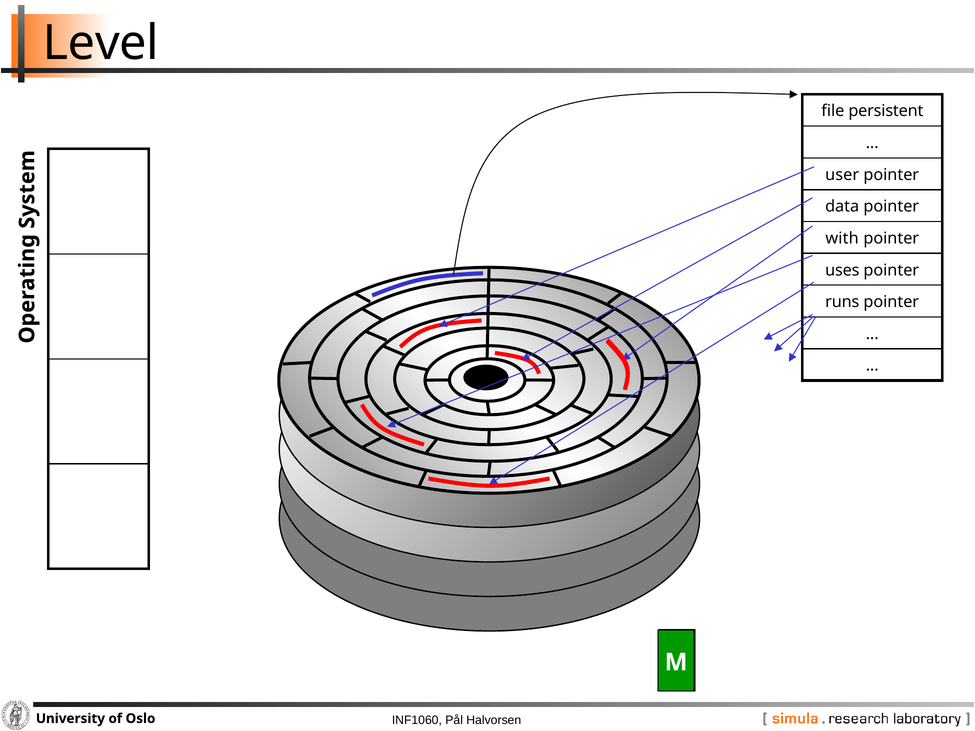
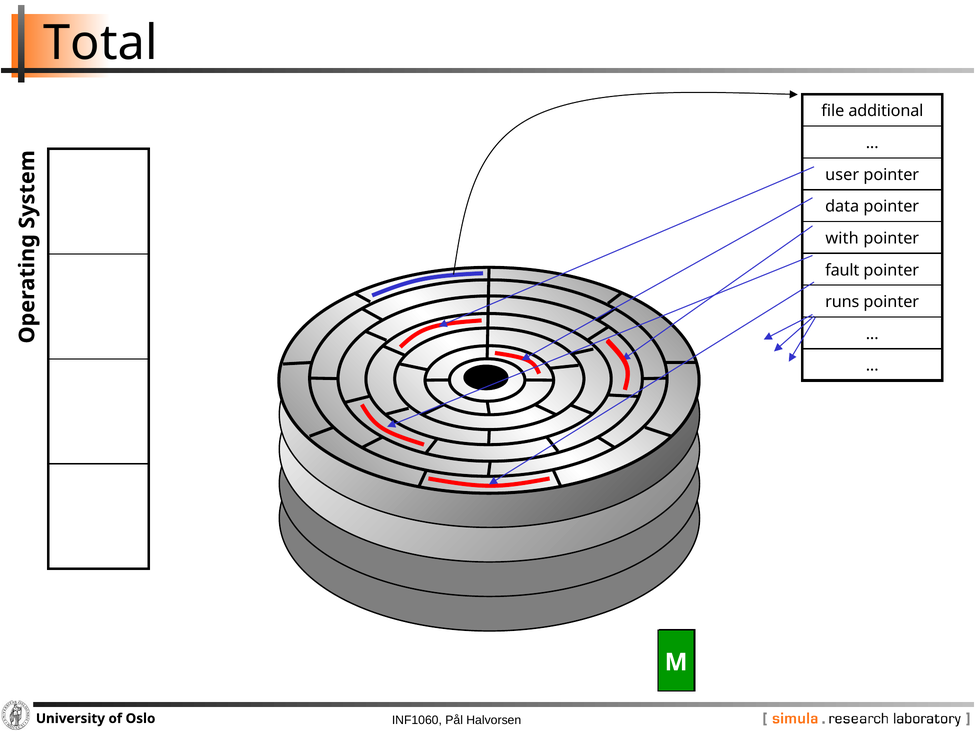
Level: Level -> Total (101, 43)
persistent: persistent -> additional (886, 111)
uses: uses -> fault (842, 270)
